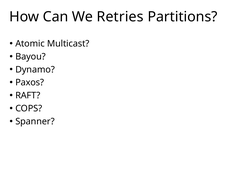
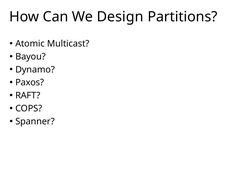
Retries: Retries -> Design (120, 17)
